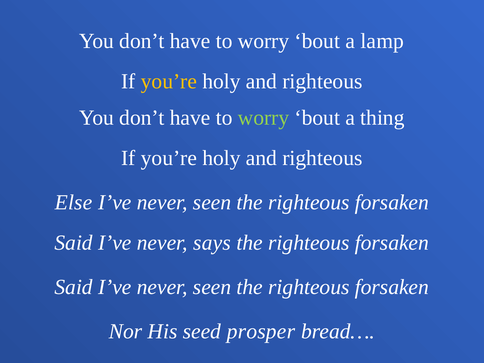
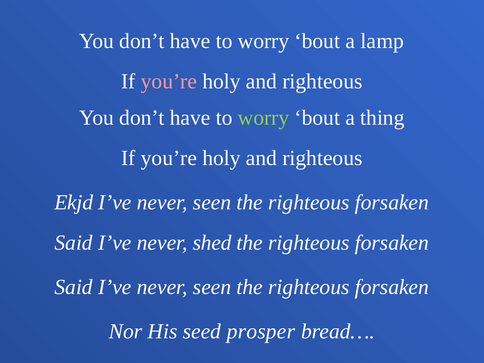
you’re colour: yellow -> pink (169, 81)
Else: Else -> Ekjd (74, 202)
says: says -> shed (212, 243)
